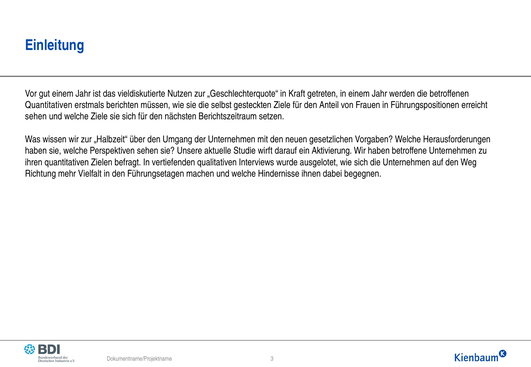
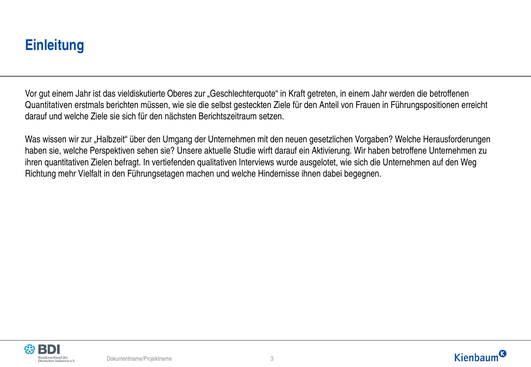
Nutzen: Nutzen -> Oberes (180, 94)
sehen: sehen -> darauf (36, 117)
